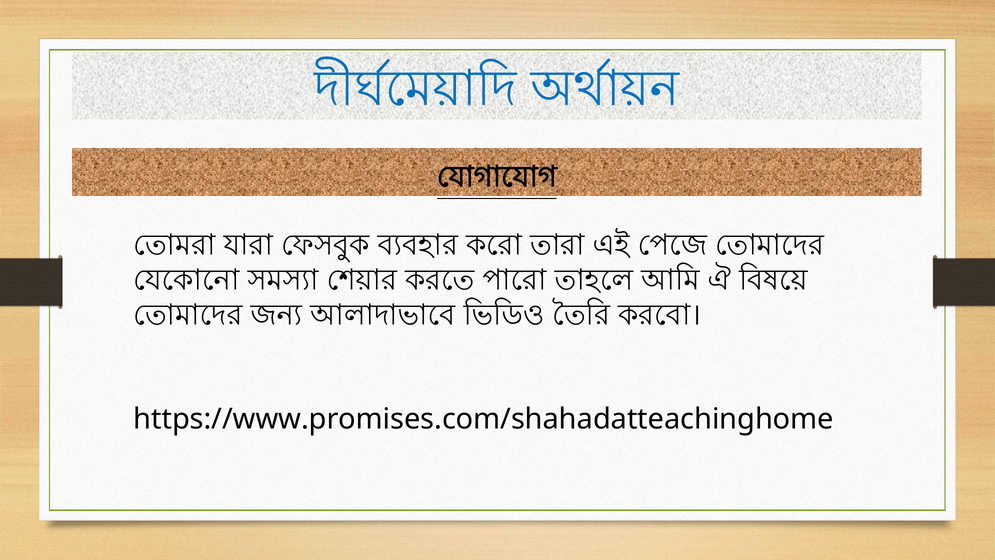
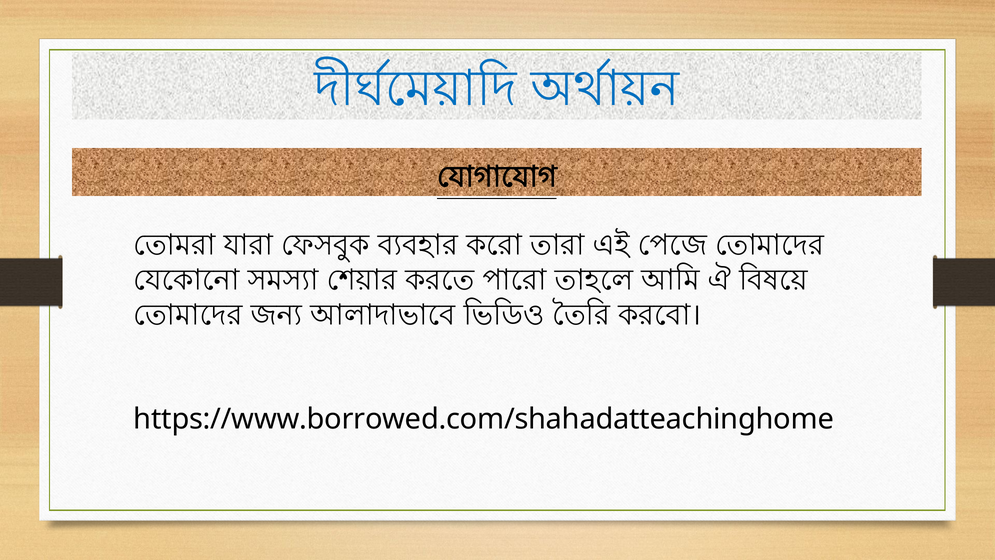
https://www.promises.com/shahadatteachinghome: https://www.promises.com/shahadatteachinghome -> https://www.borrowed.com/shahadatteachinghome (484, 419)
